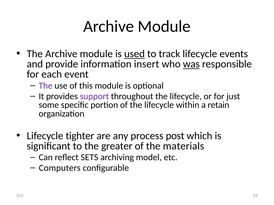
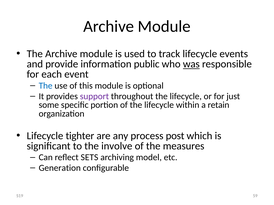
used underline: present -> none (135, 54)
insert: insert -> public (147, 64)
The colour: purple -> blue (46, 86)
greater: greater -> involve (117, 146)
materials: materials -> measures (184, 146)
Computers: Computers -> Generation (60, 168)
